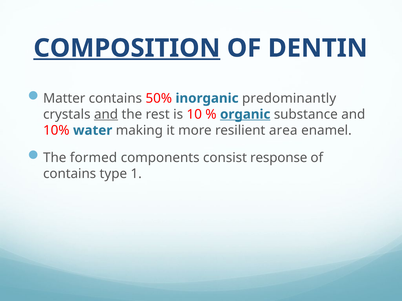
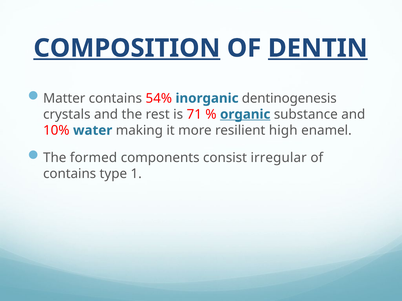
DENTIN underline: none -> present (318, 48)
50%: 50% -> 54% (159, 98)
predominantly: predominantly -> dentinogenesis (289, 98)
and underline: present -> none (106, 115)
10: 10 -> 71 (194, 115)
area: area -> high (283, 131)
response: response -> irregular (279, 158)
